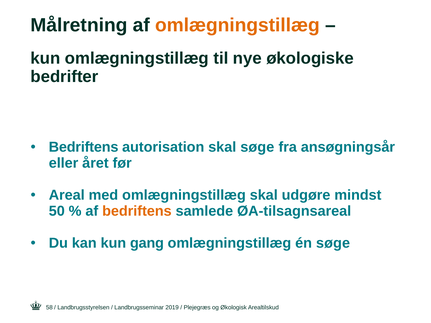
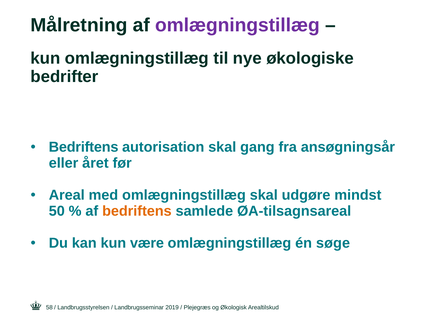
omlægningstillæg colour: orange -> purple (238, 25)
skal søge: søge -> gang (257, 147)
gang: gang -> være (147, 243)
